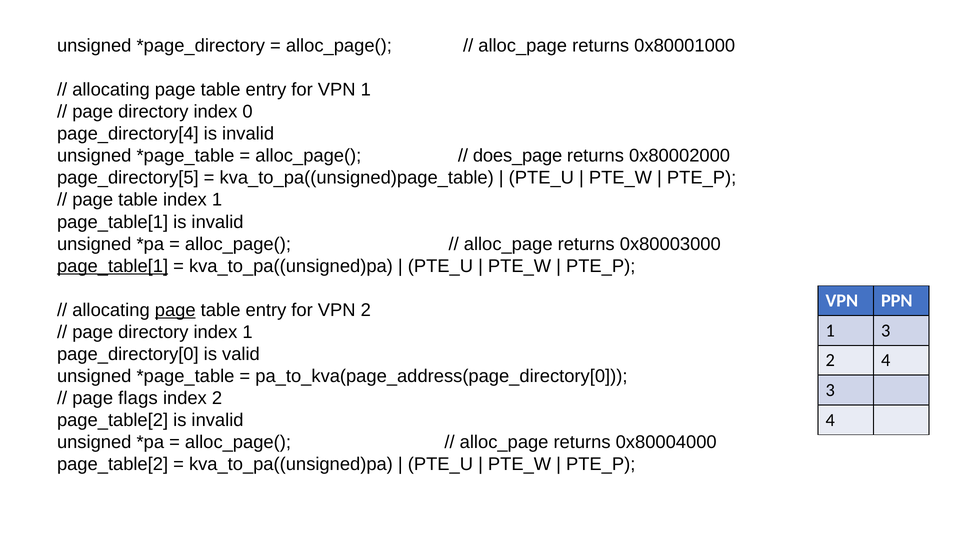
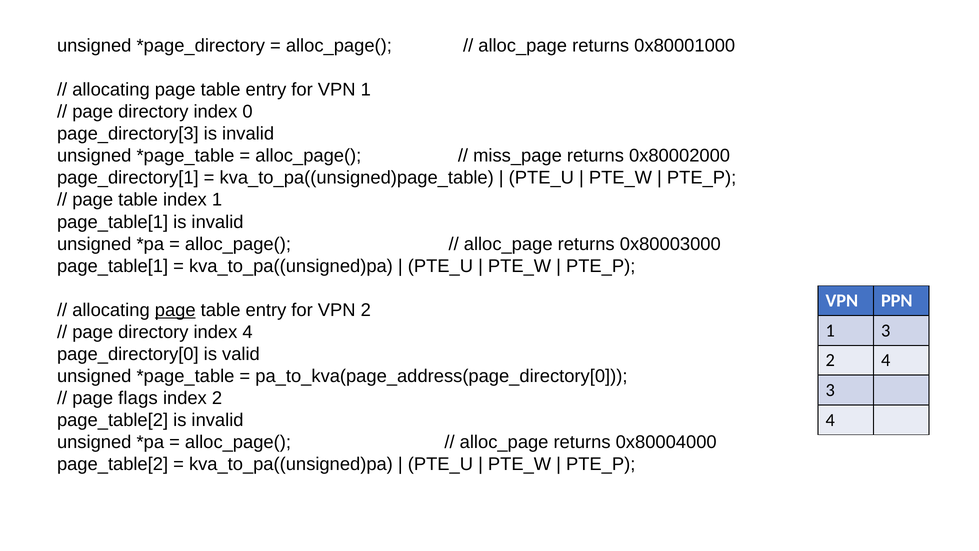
page_directory[4: page_directory[4 -> page_directory[3 (128, 134)
does_page: does_page -> miss_page (518, 156)
page_directory[5: page_directory[5 -> page_directory[1 (128, 178)
page_table[1 underline: present -> none (113, 266)
directory index 1: 1 -> 4 (248, 332)
